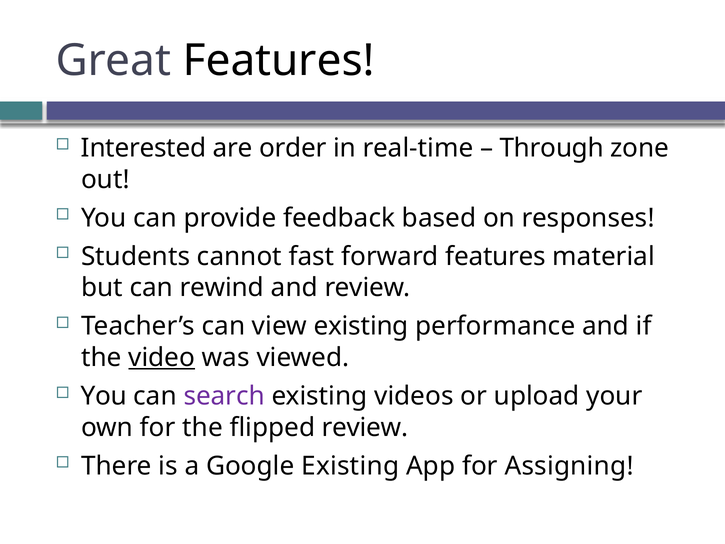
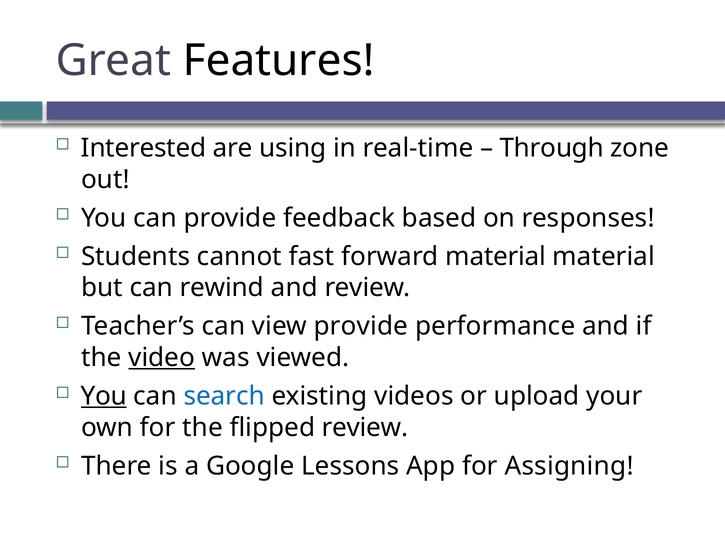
order: order -> using (293, 148)
forward features: features -> material (496, 256)
view existing: existing -> provide (361, 326)
You underline: none -> present (104, 396)
search colour: purple -> blue (224, 396)
Google Existing: Existing -> Lessons (350, 466)
